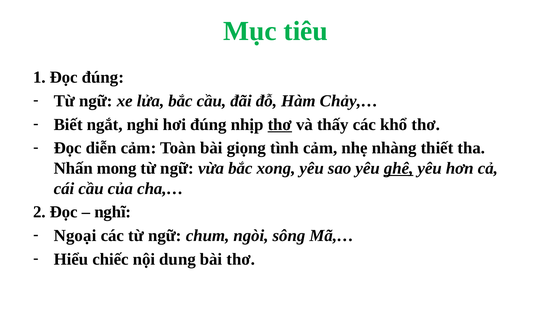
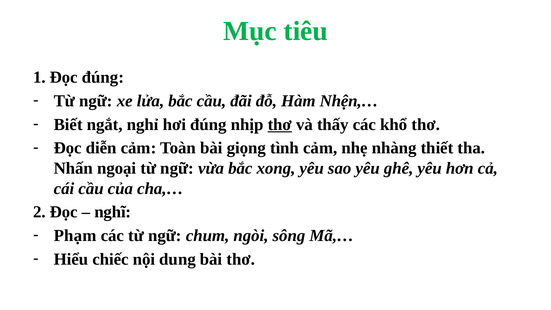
Chảy,…: Chảy,… -> Nhện,… (349, 101)
mong: mong -> ngoại (117, 168)
ghê underline: present -> none (399, 168)
Ngoại: Ngoại -> Phạm (75, 236)
